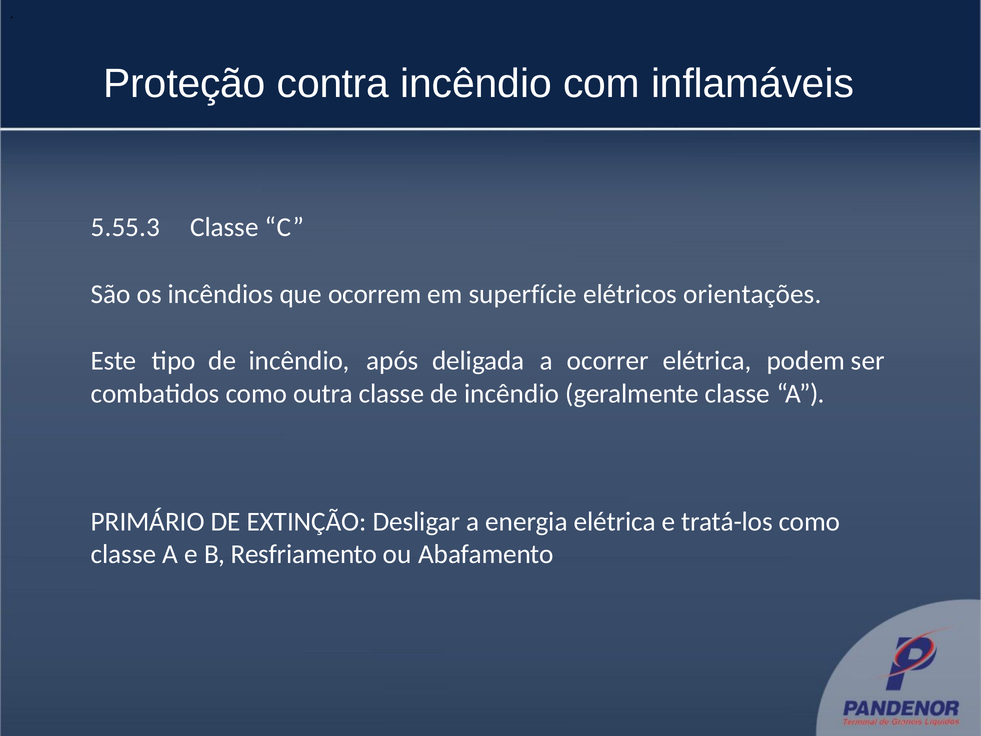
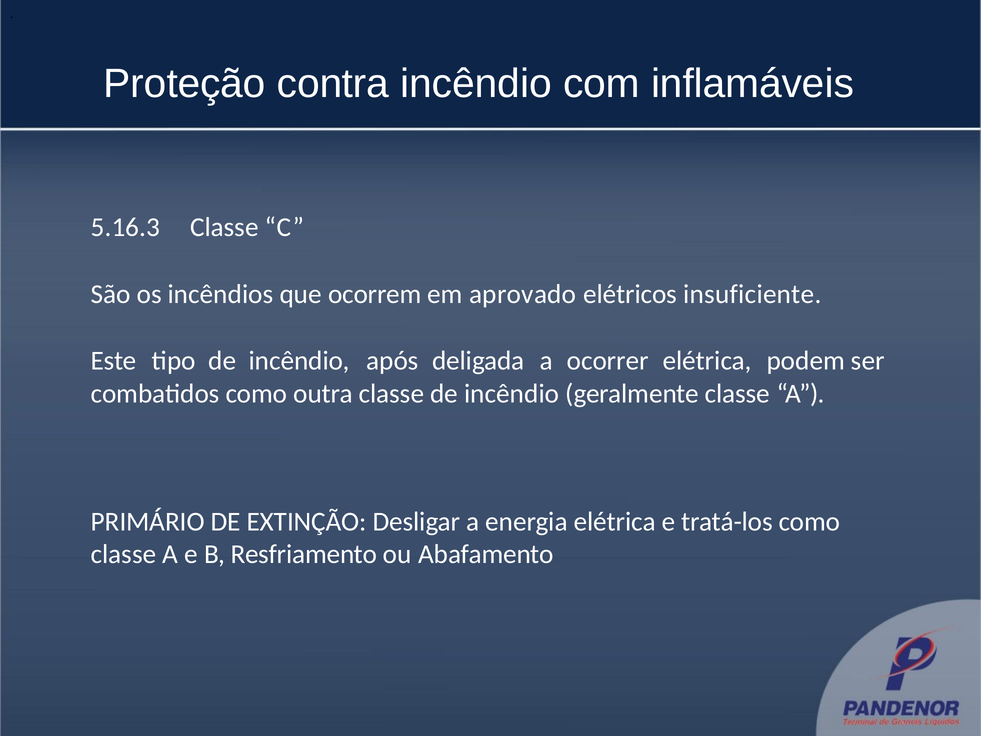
5.55.3: 5.55.3 -> 5.16.3 (125, 227)
superfície: superfície -> aprovado (523, 294)
orientações: orientações -> insuficiente (752, 294)
